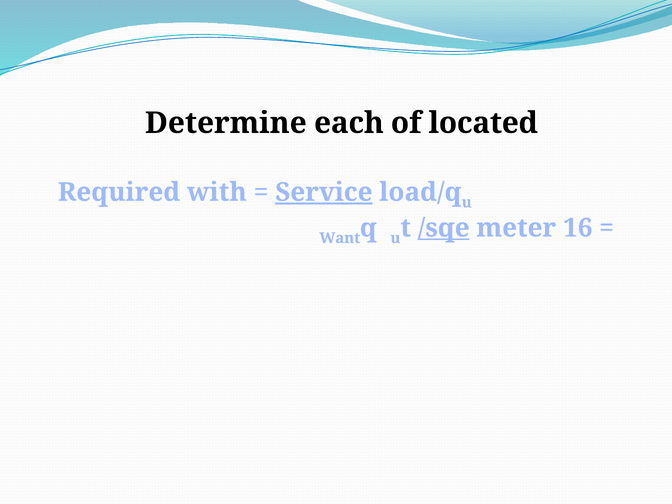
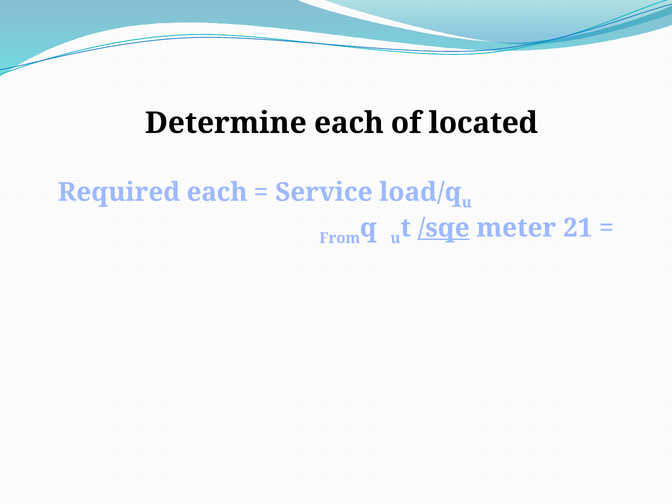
Required with: with -> each (217, 192)
Service underline: present -> none (324, 192)
Want: Want -> From (340, 238)
16: 16 -> 21 (578, 228)
